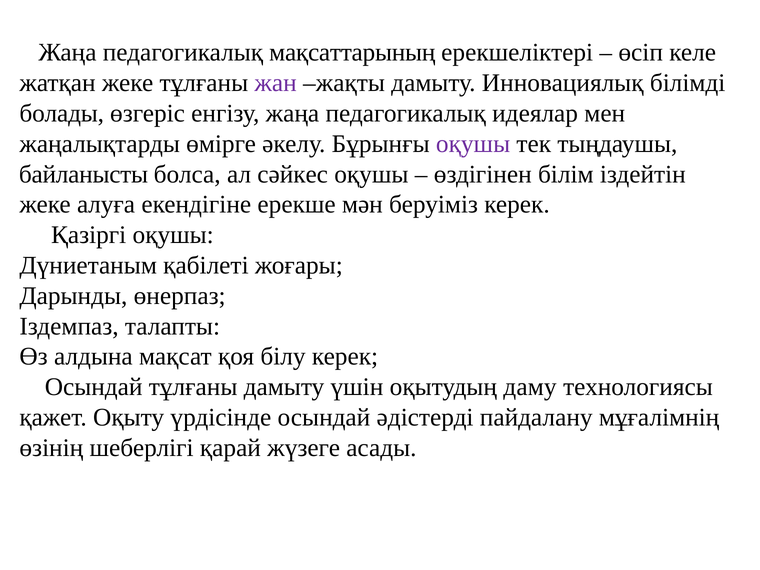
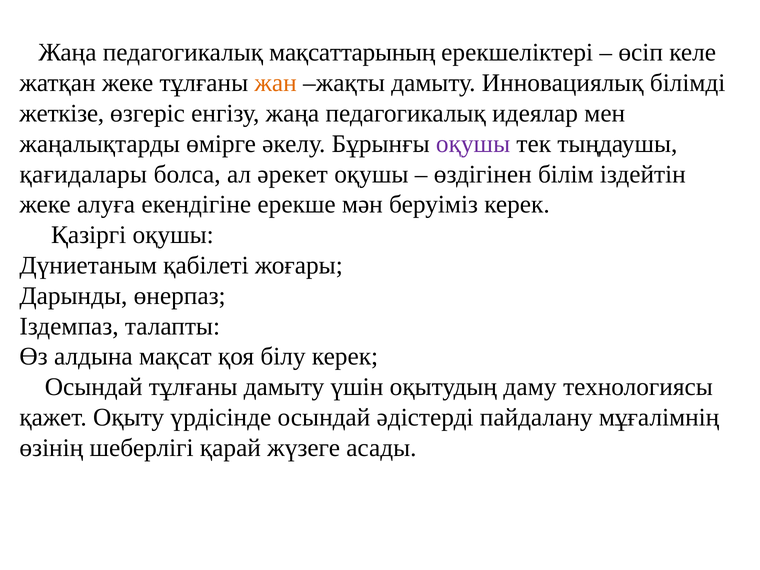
жан colour: purple -> orange (276, 83)
болады: болады -> жеткізе (62, 113)
байланысты: байланысты -> қағидалары (83, 174)
сәйкес: сәйкес -> әрекет (293, 174)
